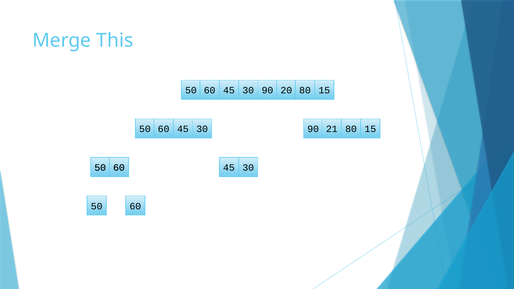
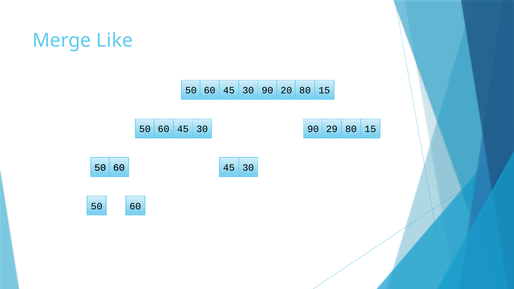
This: This -> Like (115, 41)
21: 21 -> 29 (332, 129)
